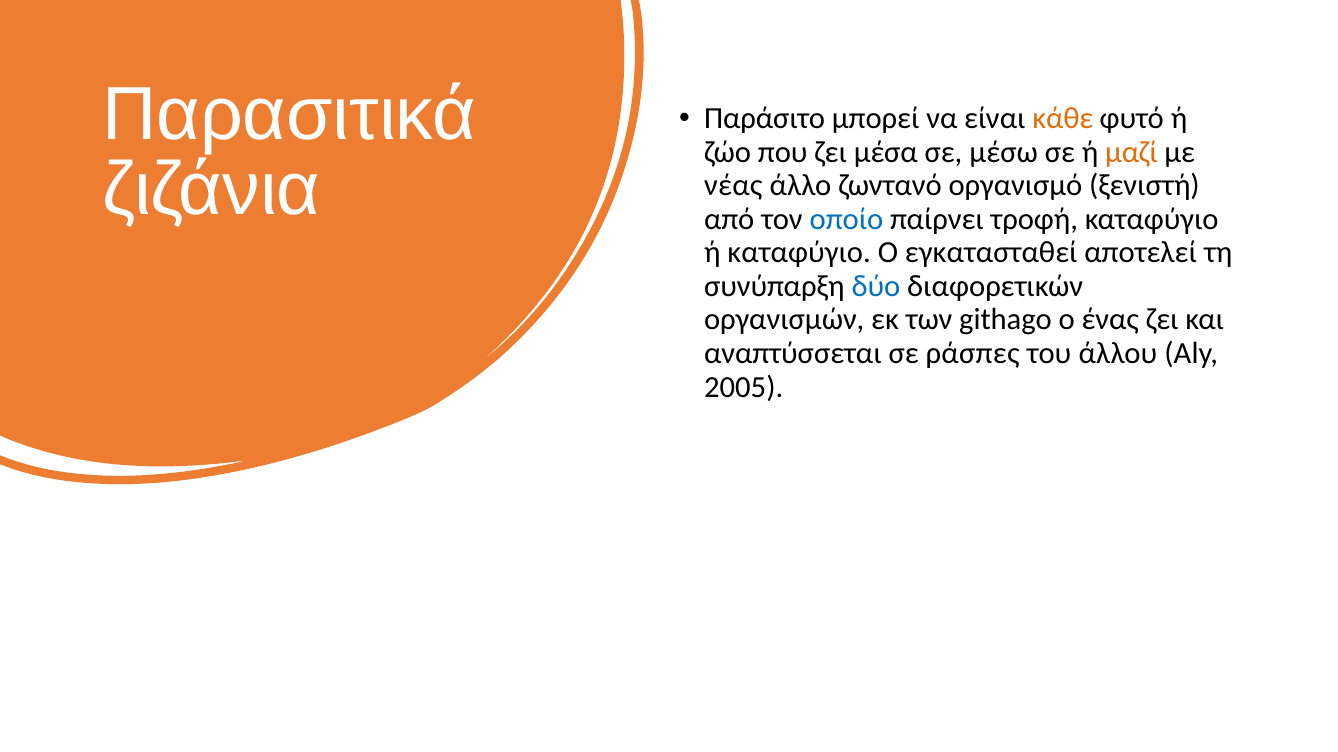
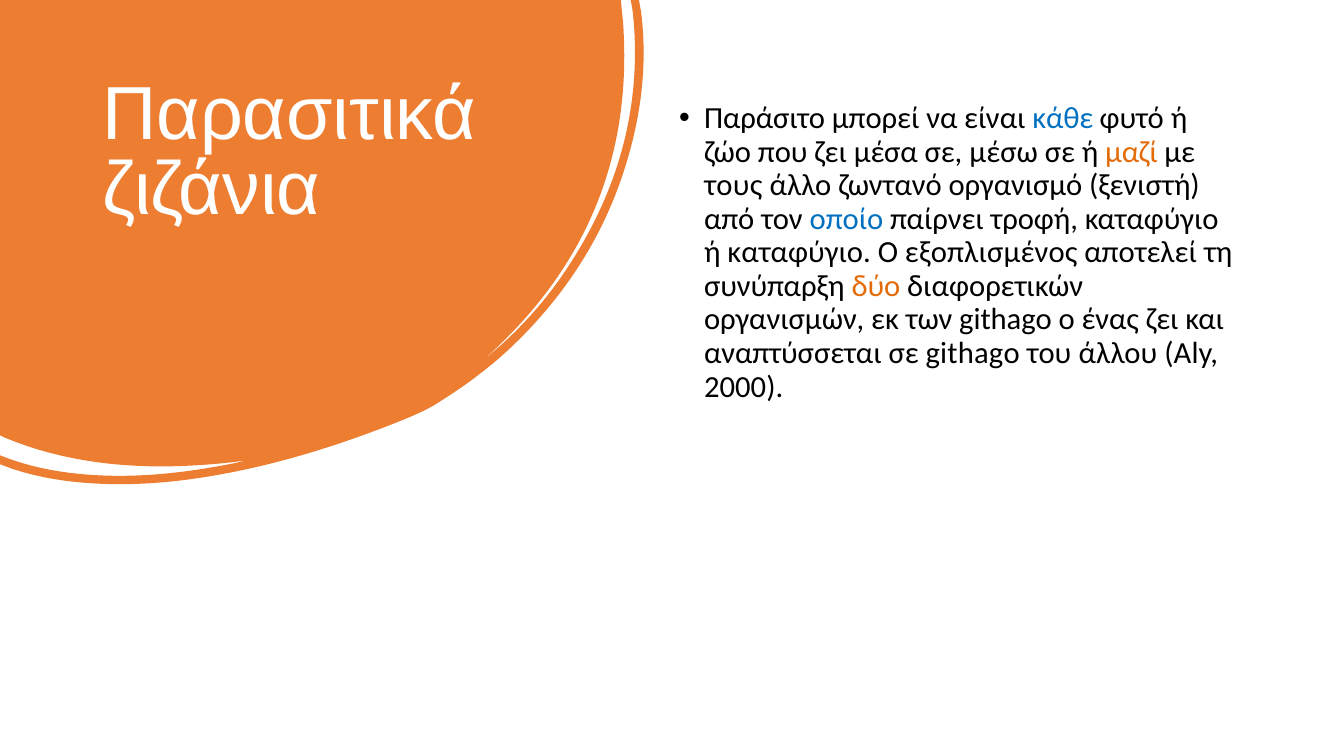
κάθε colour: orange -> blue (1063, 119)
νέας: νέας -> τους (733, 186)
εγκατασταθεί: εγκατασταθεί -> εξοπλισμένος (991, 253)
δύο colour: blue -> orange (876, 287)
σε ράσπες: ράσπες -> githago (973, 354)
2005: 2005 -> 2000 (744, 387)
